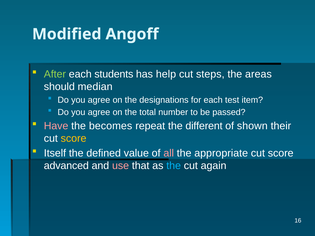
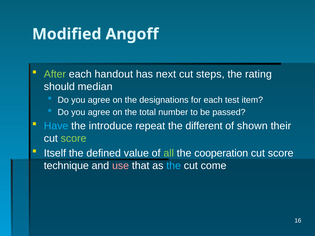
students: students -> handout (114, 74)
help: help -> next (166, 74)
areas: areas -> rating (258, 74)
Have colour: pink -> light blue (56, 126)
becomes: becomes -> introduce (111, 126)
score colour: yellow -> light green (74, 139)
all colour: pink -> light green (169, 153)
appropriate: appropriate -> cooperation (221, 153)
advanced: advanced -> technique (66, 166)
again: again -> come (214, 166)
